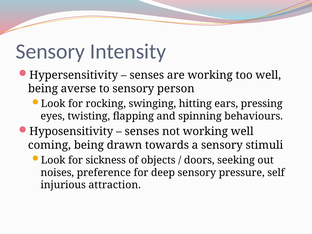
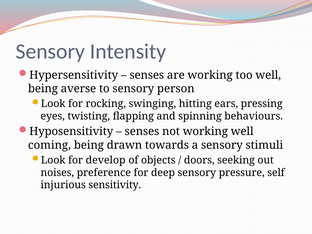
sickness: sickness -> develop (106, 160)
attraction: attraction -> sensitivity (115, 185)
